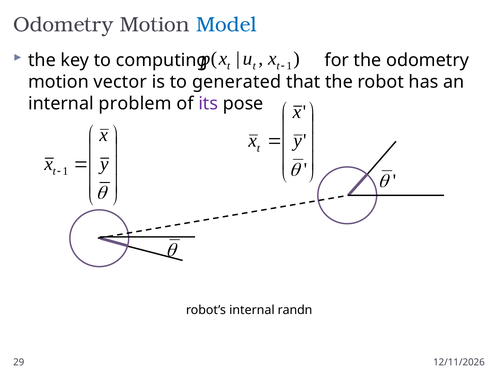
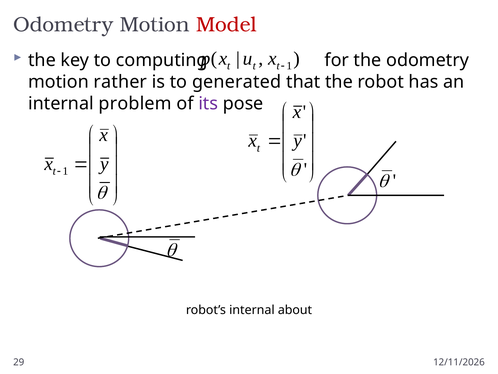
Model colour: blue -> red (226, 25)
vector: vector -> rather (120, 82)
randn: randn -> about (295, 310)
